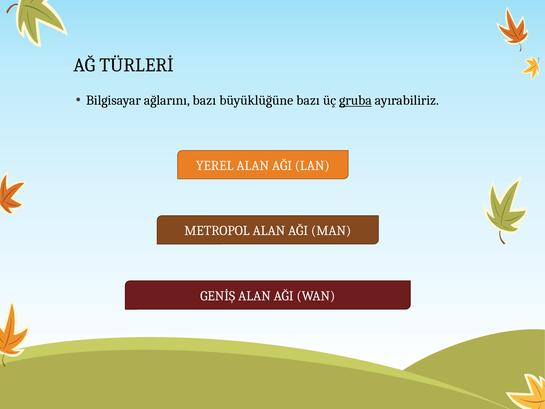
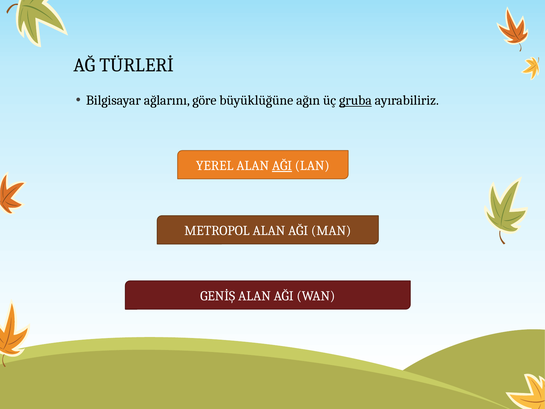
ağlarını bazı: bazı -> göre (204, 100)
büyüklüğüne bazı: bazı -> ağın (308, 100)
AĞI underline: none -> present (282, 166)
